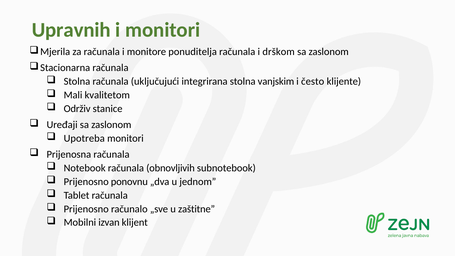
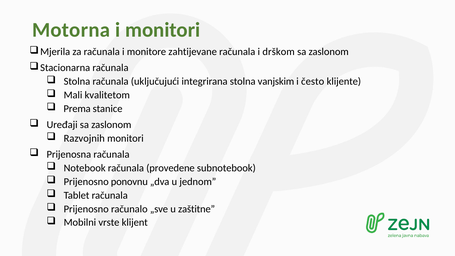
Upravnih: Upravnih -> Motorna (71, 30)
ponuditelja: ponuditelja -> zahtijevane (193, 52)
Održiv: Održiv -> Prema (77, 109)
Upotreba: Upotreba -> Razvojnih (84, 138)
obnovljivih: obnovljivih -> provedene (170, 168)
izvan: izvan -> vrste (109, 222)
